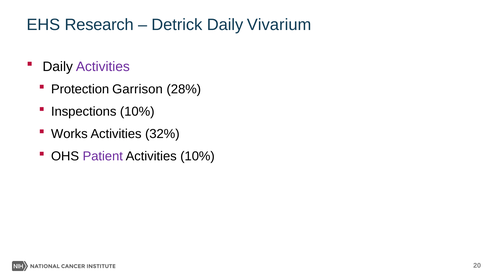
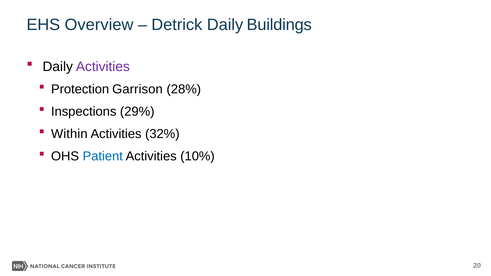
Research: Research -> Overview (99, 25)
Vivarium: Vivarium -> Buildings (279, 25)
Inspections 10%: 10% -> 29% (137, 112)
Works: Works -> Within (69, 134)
Patient colour: purple -> blue (103, 156)
